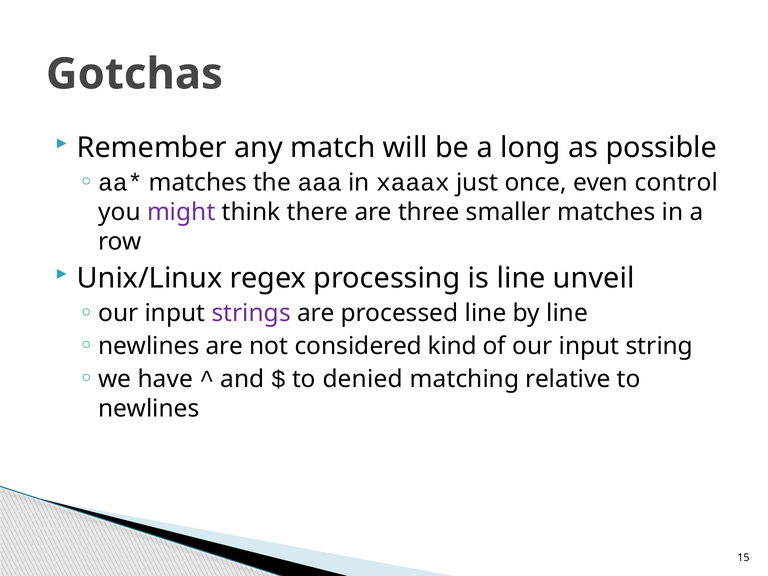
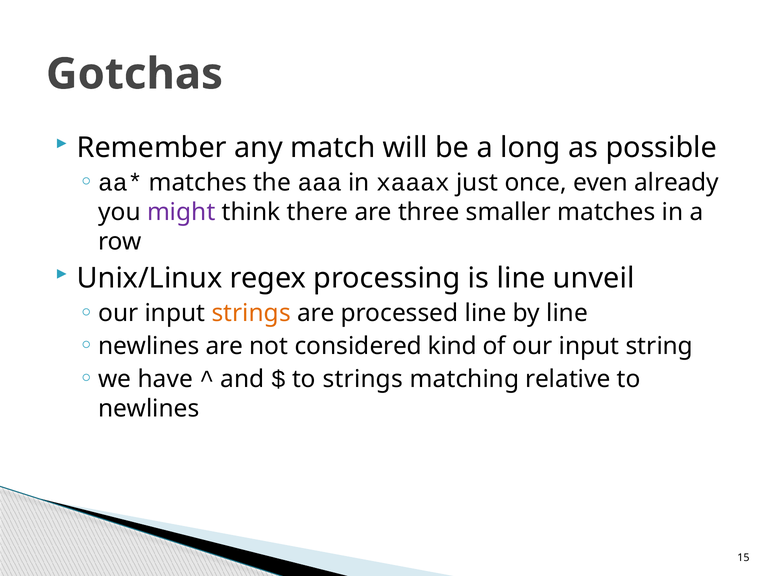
control: control -> already (677, 183)
strings colour: purple -> orange (251, 313)
to denied: denied -> strings (363, 379)
